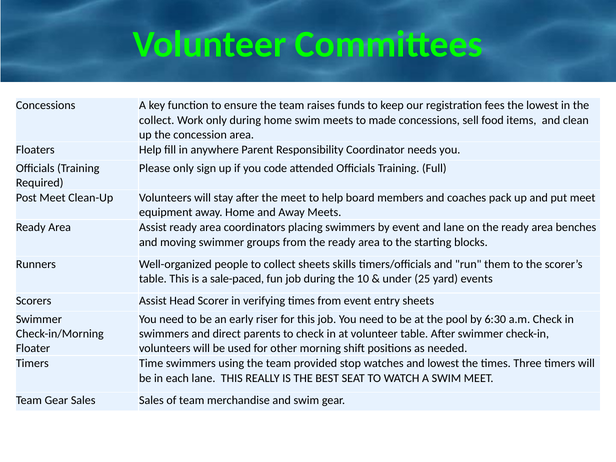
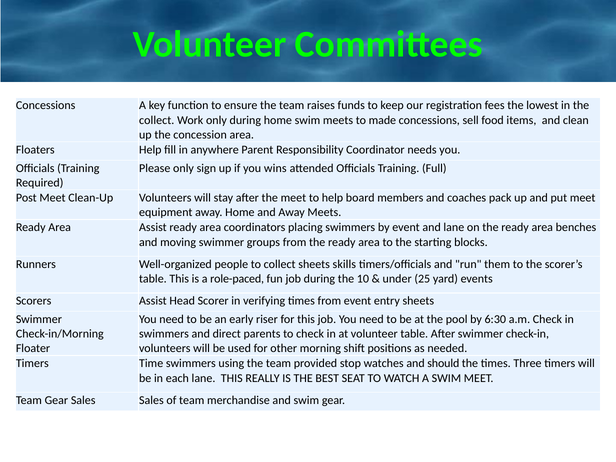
code: code -> wins (275, 168)
sale-paced: sale-paced -> role-paced (237, 279)
and lowest: lowest -> should (443, 364)
